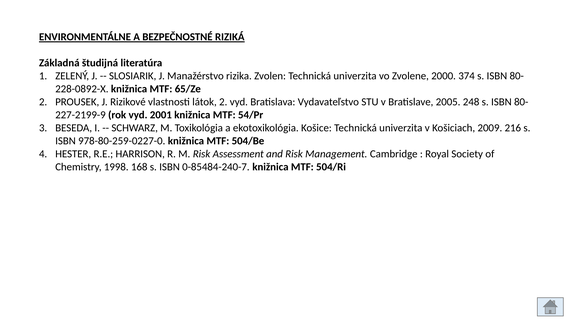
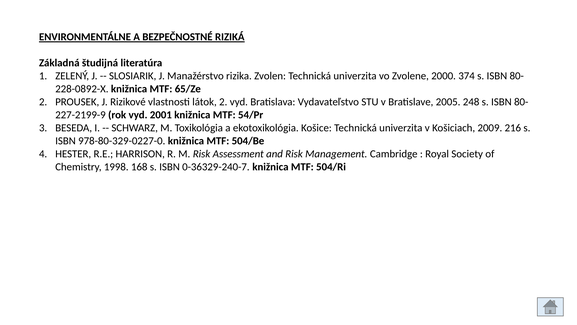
978-80-259-0227-0: 978-80-259-0227-0 -> 978-80-329-0227-0 (122, 141)
0-85484-240-7: 0-85484-240-7 -> 0-36329-240-7 (216, 167)
